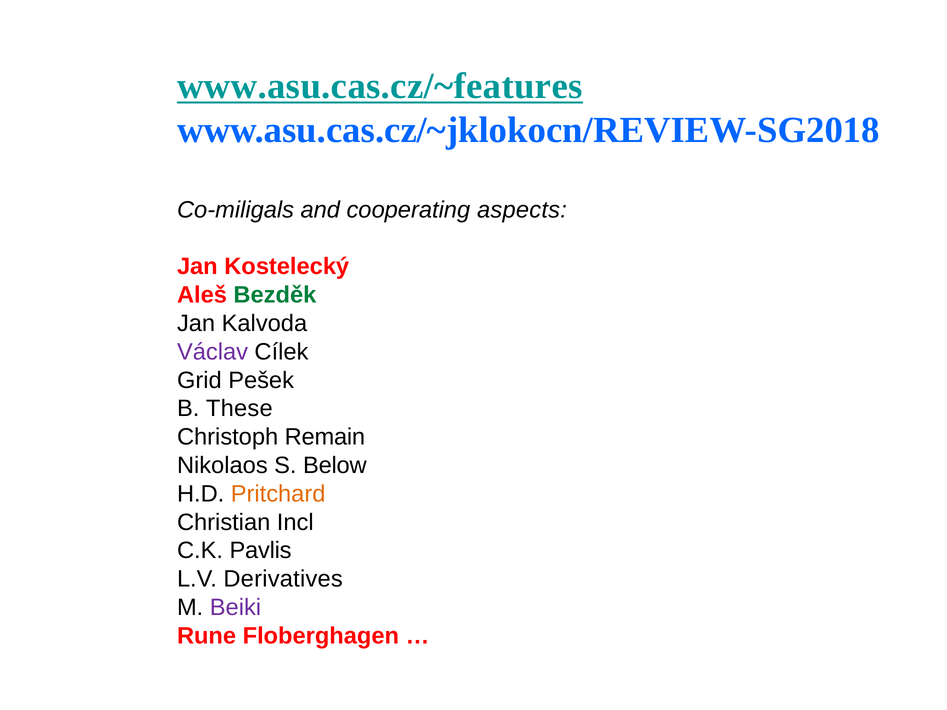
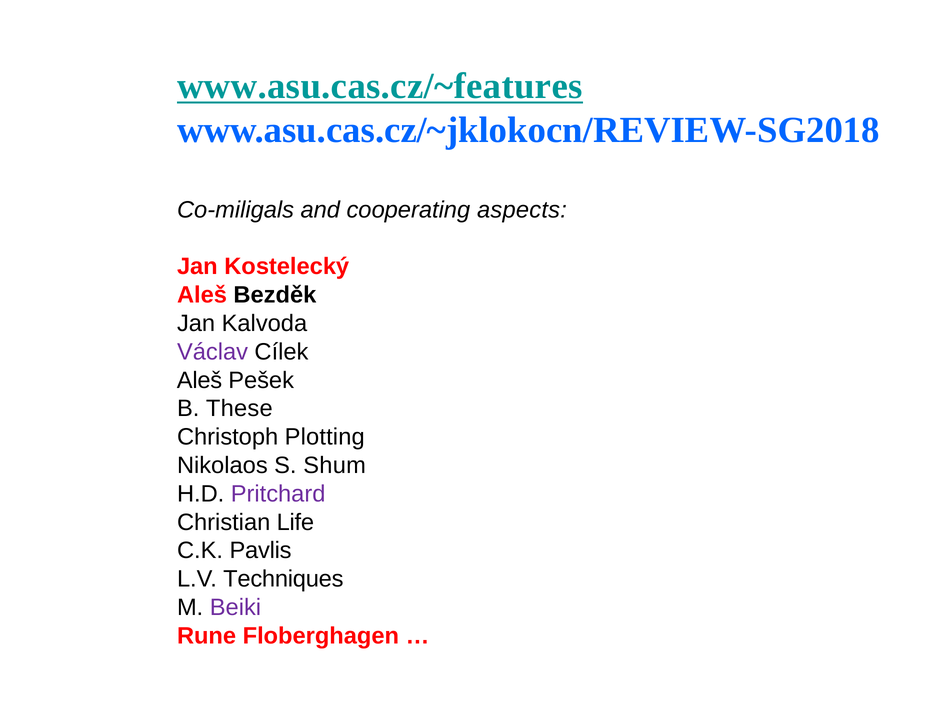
Bezděk colour: green -> black (275, 295)
Grid: Grid -> Aleš (200, 380)
Remain: Remain -> Plotting (325, 437)
Below: Below -> Shum (335, 466)
Pritchard colour: orange -> purple (278, 494)
Incl: Incl -> Life (295, 522)
Derivatives: Derivatives -> Techniques (283, 579)
